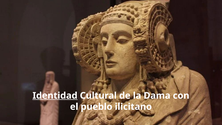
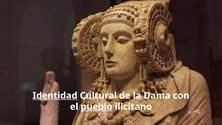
pueblo underline: none -> present (97, 107)
